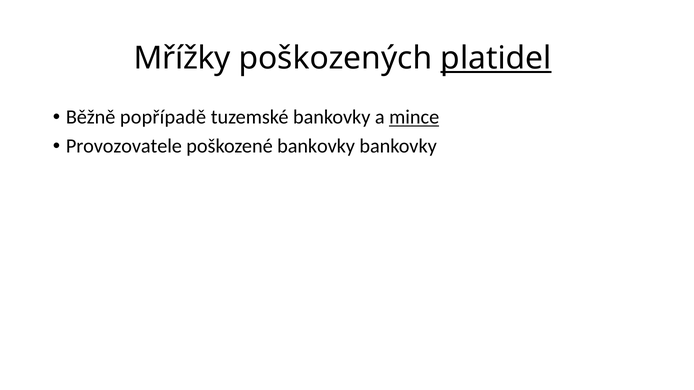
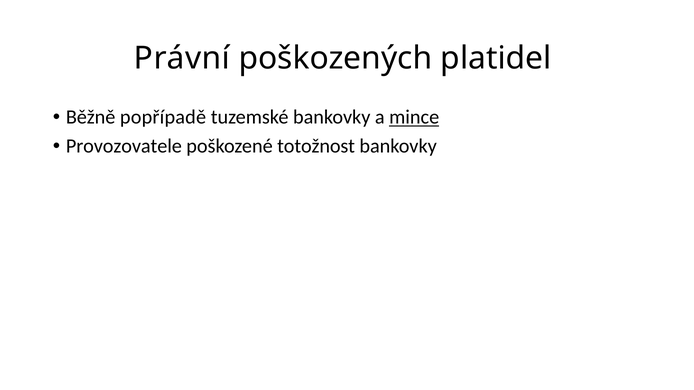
Mřížky: Mřížky -> Právní (182, 58)
platidel underline: present -> none (496, 58)
poškozené bankovky: bankovky -> totožnost (316, 146)
